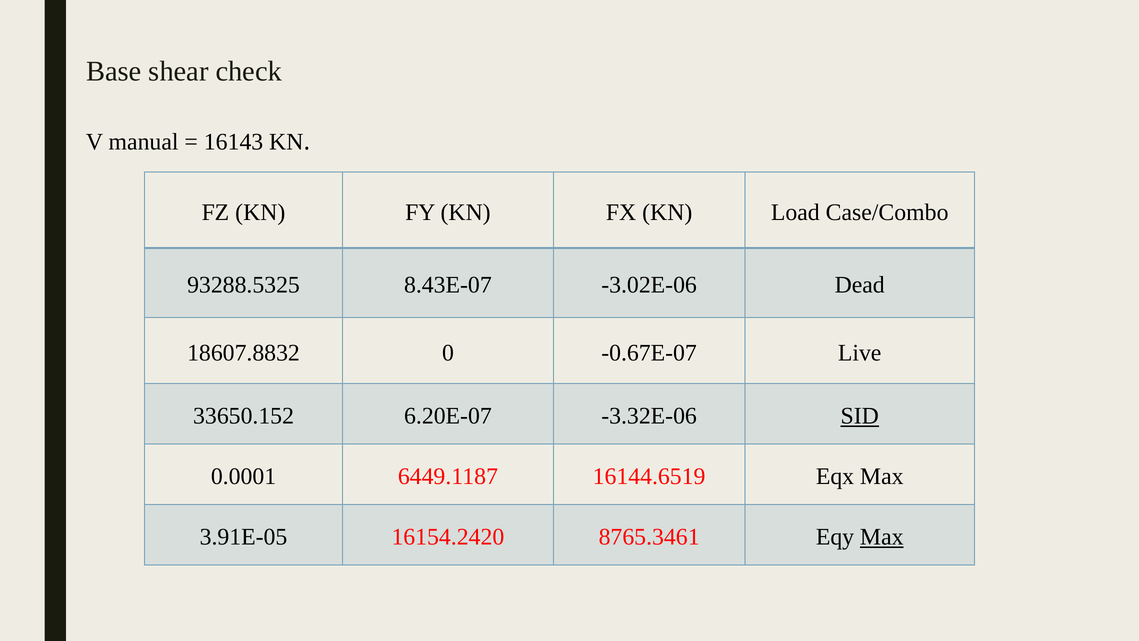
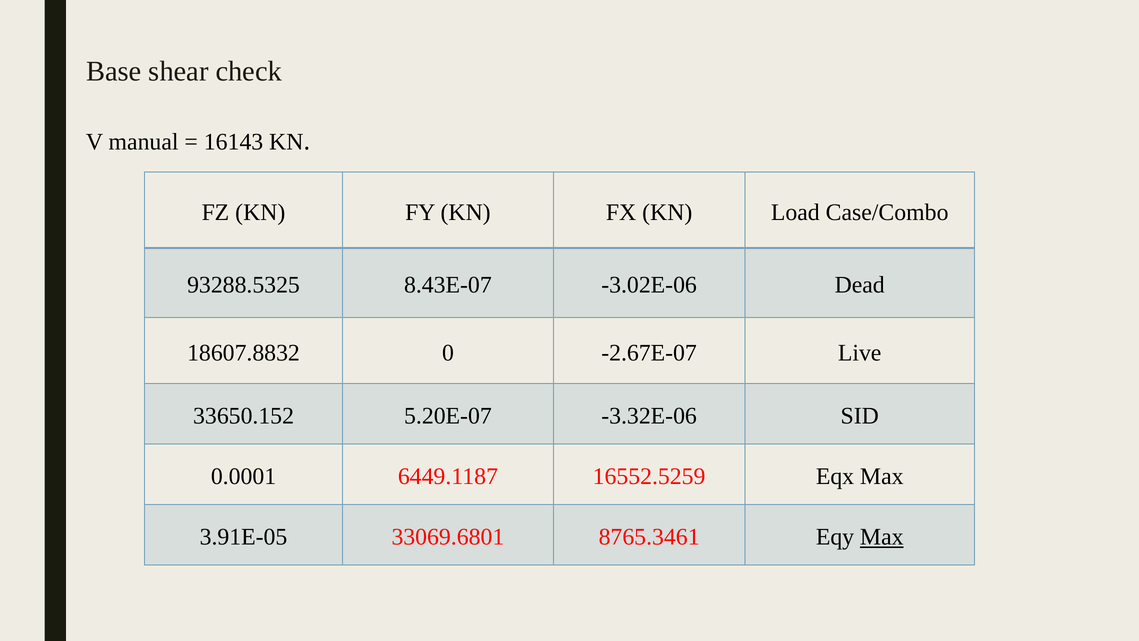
-0.67E-07: -0.67E-07 -> -2.67E-07 (649, 353)
6.20E-07: 6.20E-07 -> 5.20E-07 (448, 416)
SID underline: present -> none (860, 416)
16144.6519: 16144.6519 -> 16552.5259 (649, 476)
16154.2420: 16154.2420 -> 33069.6801 (448, 537)
